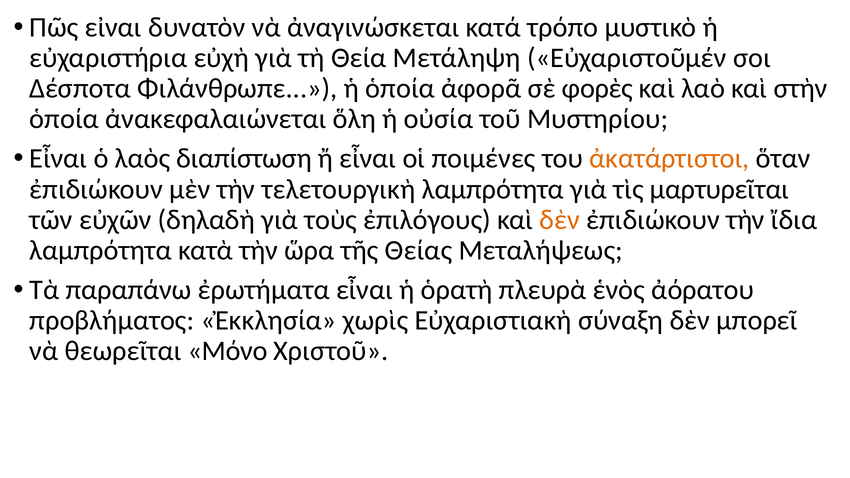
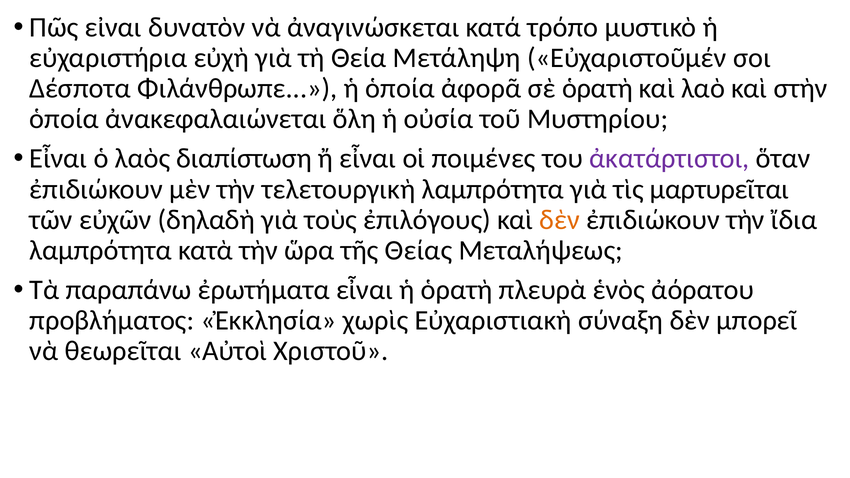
σὲ φορὲς: φορὲς -> ὁρατὴ (597, 89)
ἀκατάρτιστοι colour: orange -> purple (670, 159)
Μόνο: Μόνο -> Αὐτοὶ (228, 351)
